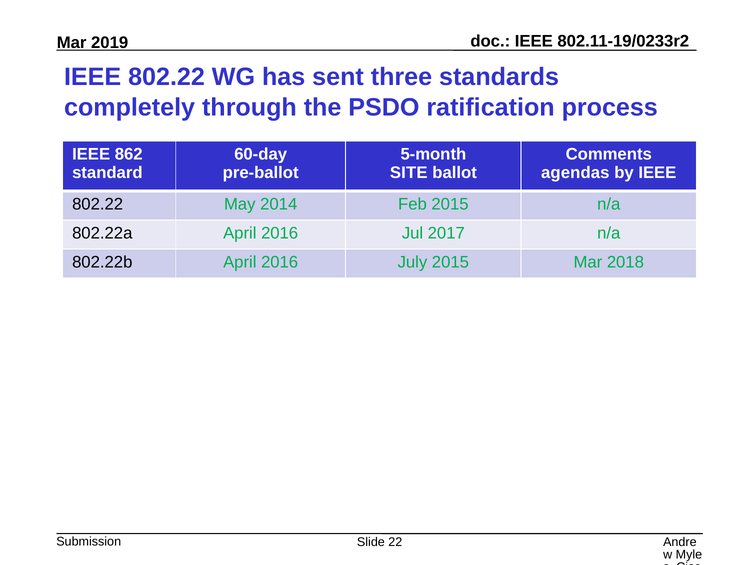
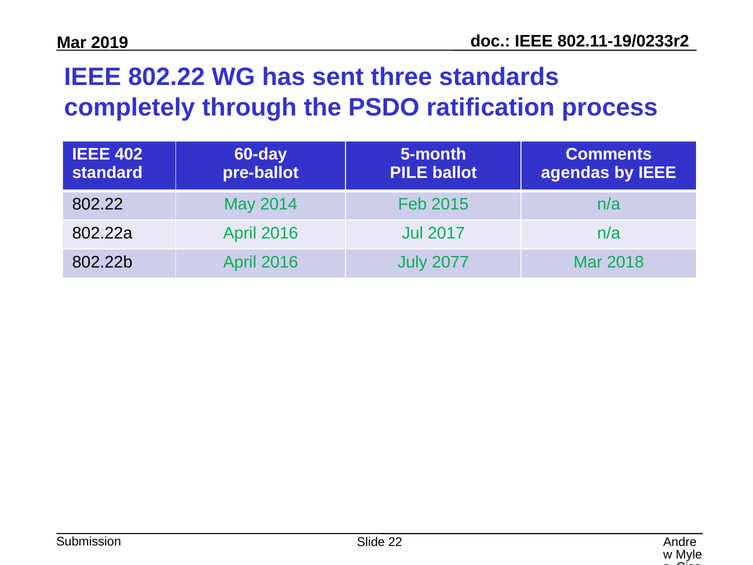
862: 862 -> 402 (129, 154)
SITE: SITE -> PILE (409, 173)
July 2015: 2015 -> 2077 (450, 262)
